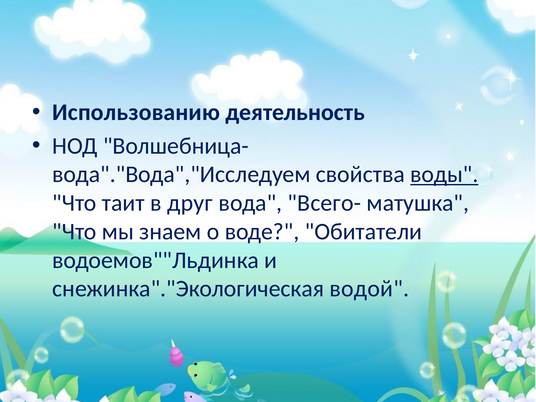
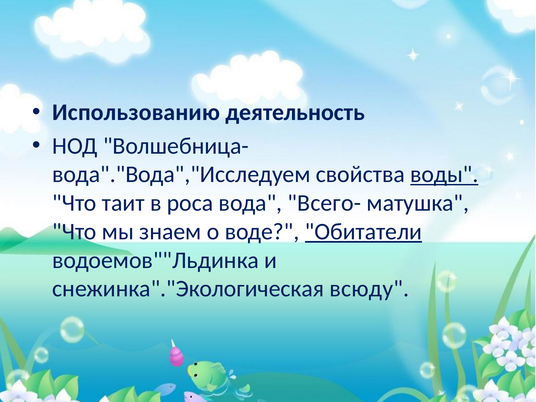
друг: друг -> роса (190, 203)
Обитатели underline: none -> present (363, 232)
водой: водой -> всюду (369, 289)
